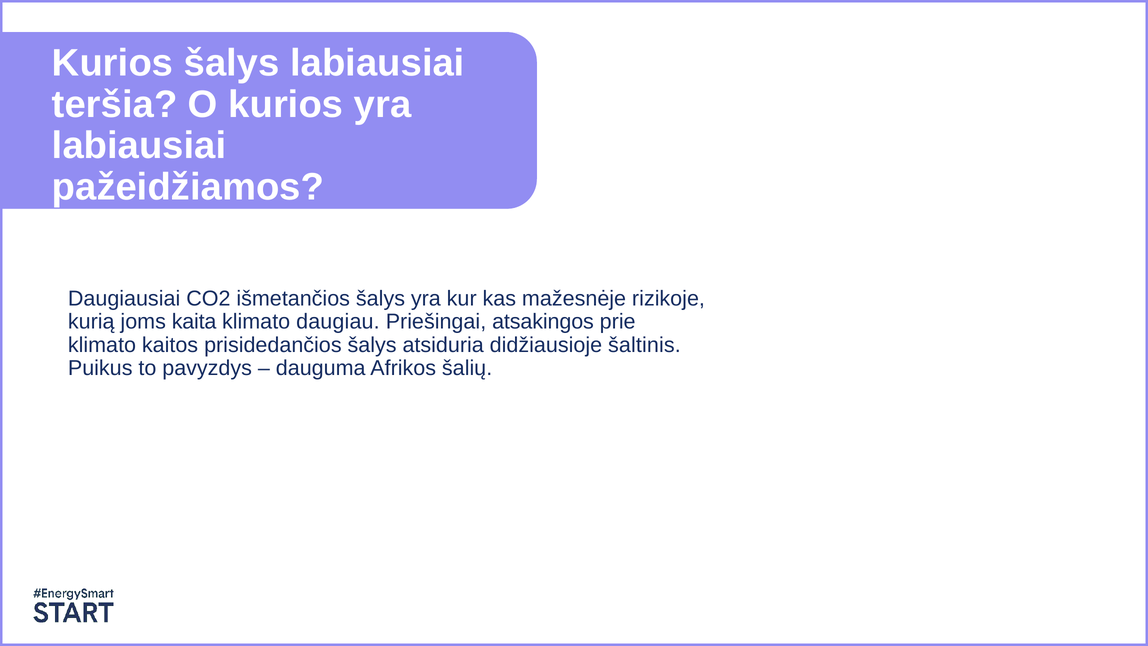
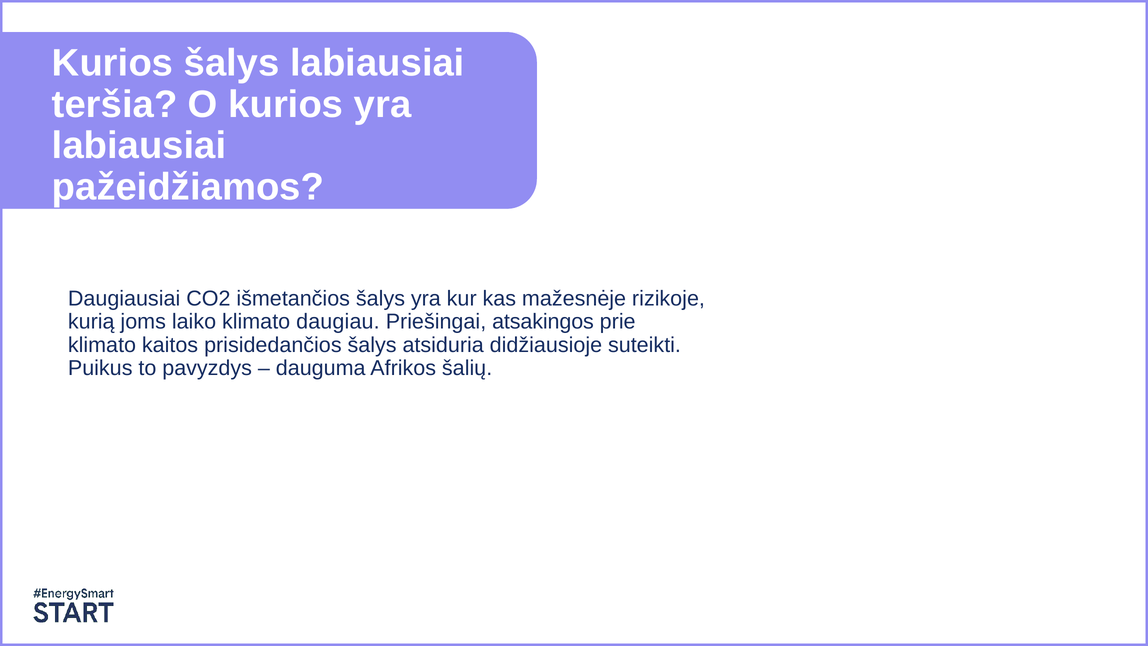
kaita: kaita -> laiko (194, 322)
šaltinis: šaltinis -> suteikti (645, 345)
